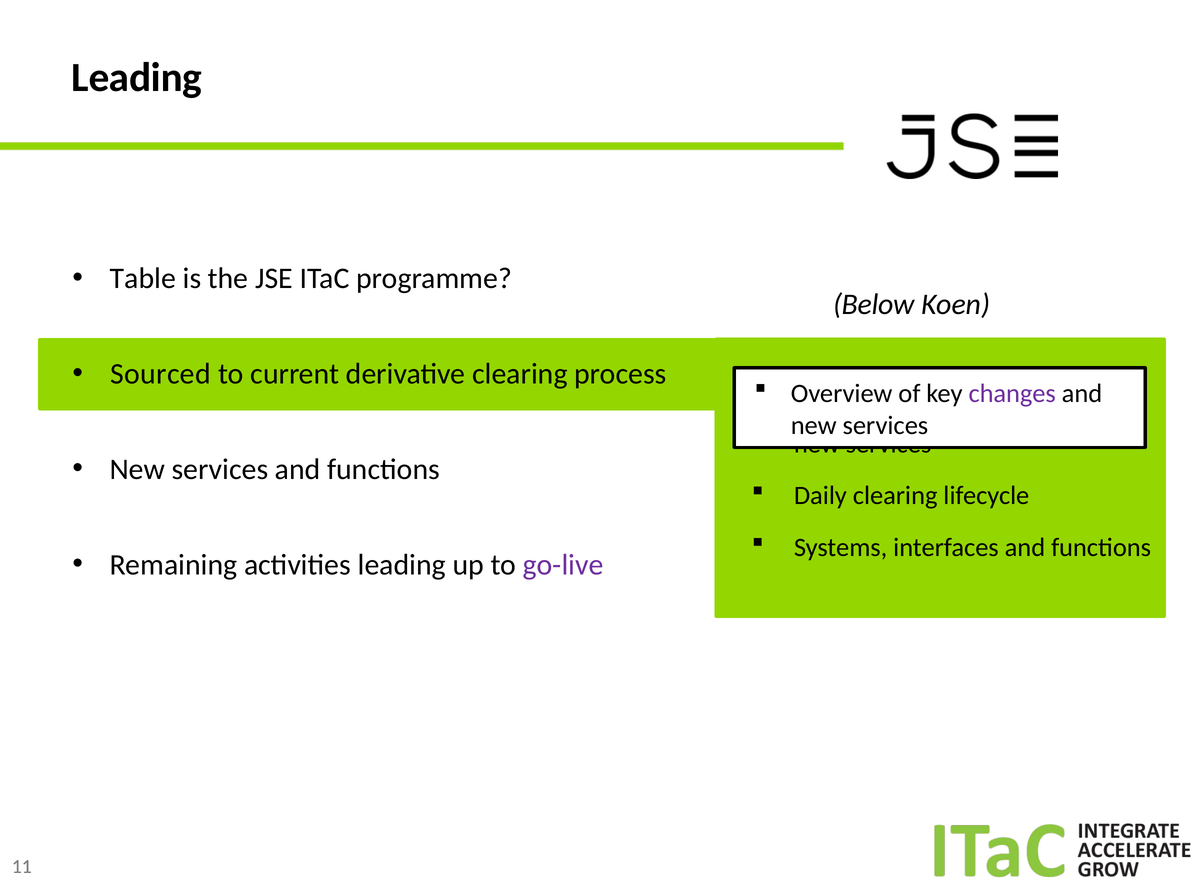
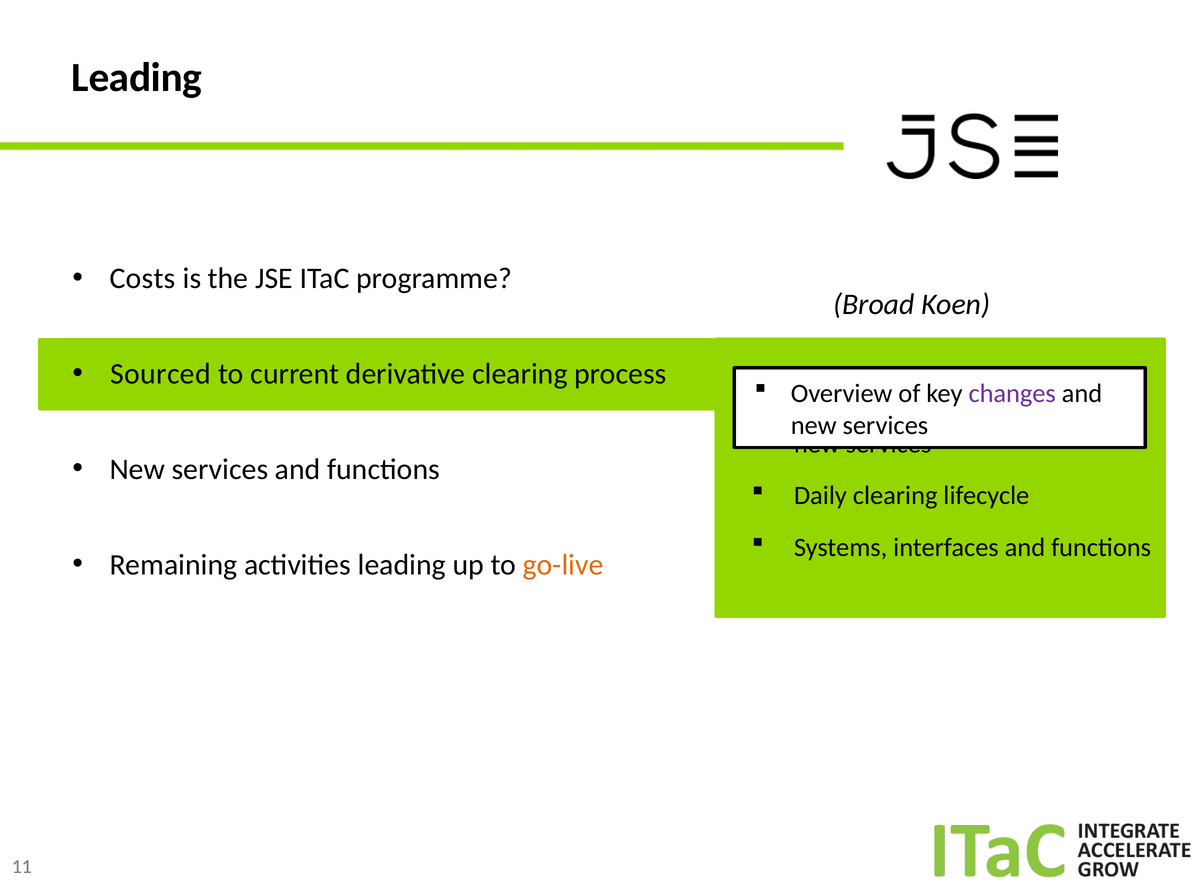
Table: Table -> Costs (143, 278)
Below: Below -> Broad (874, 304)
go-live colour: purple -> orange (563, 565)
